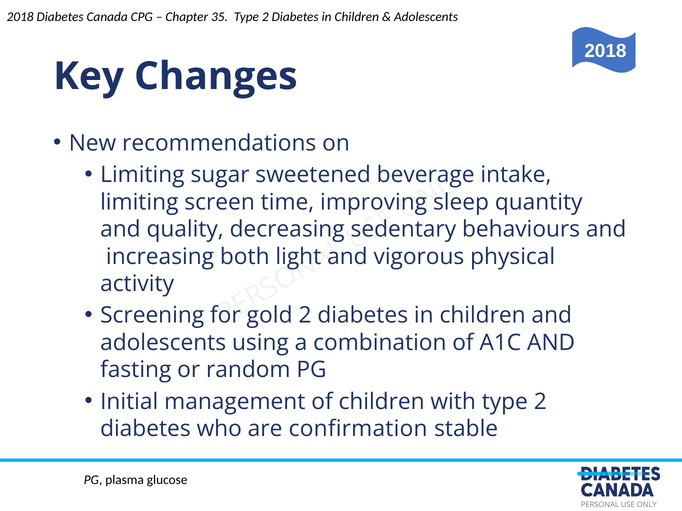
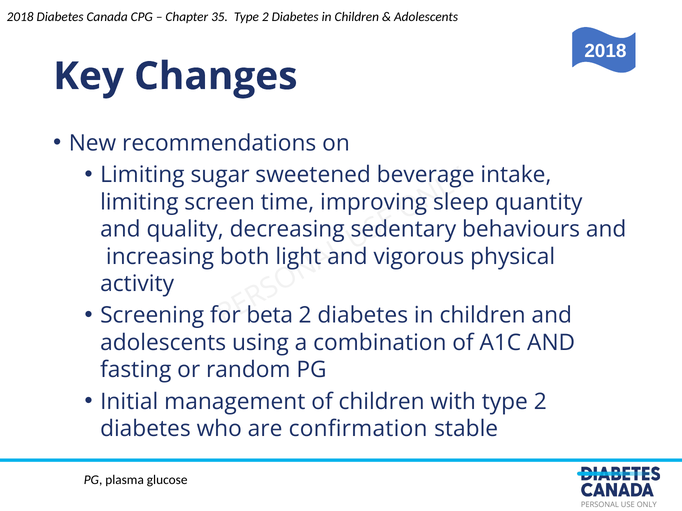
gold: gold -> beta (270, 316)
